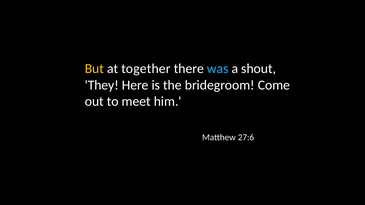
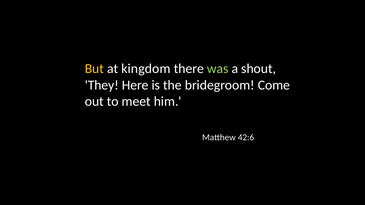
together: together -> kingdom (146, 69)
was colour: light blue -> light green (218, 69)
27:6: 27:6 -> 42:6 (246, 137)
